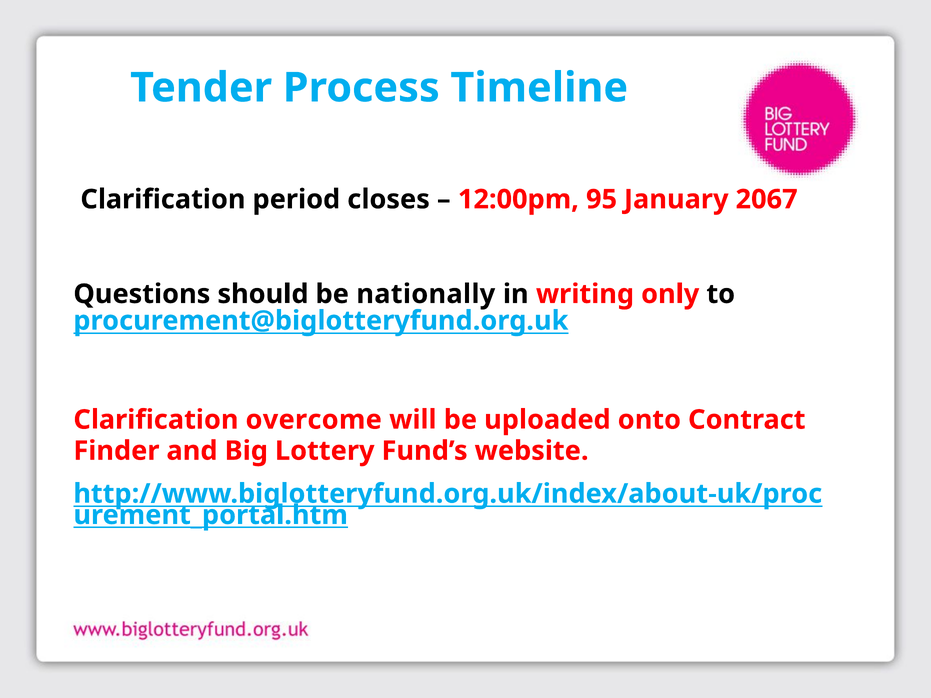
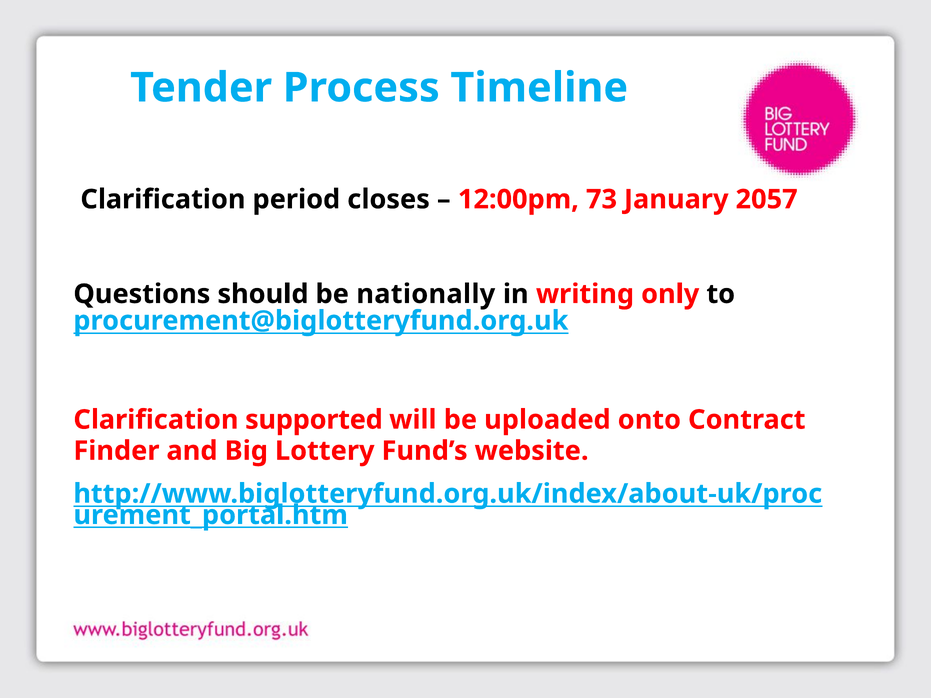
95: 95 -> 73 (602, 199)
2067: 2067 -> 2057 (767, 199)
overcome: overcome -> supported (314, 420)
